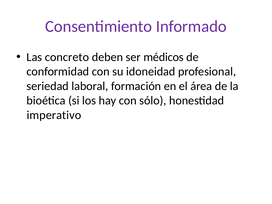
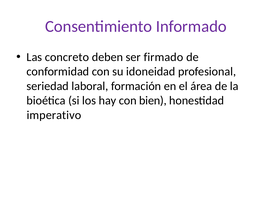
médicos: médicos -> firmado (163, 57)
sólo: sólo -> bien (153, 101)
